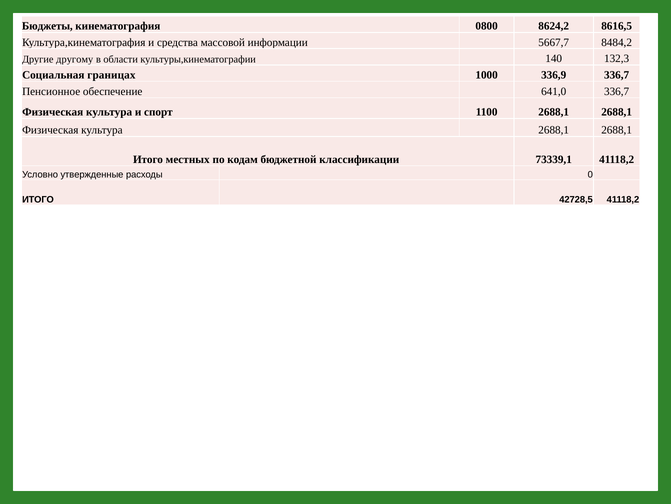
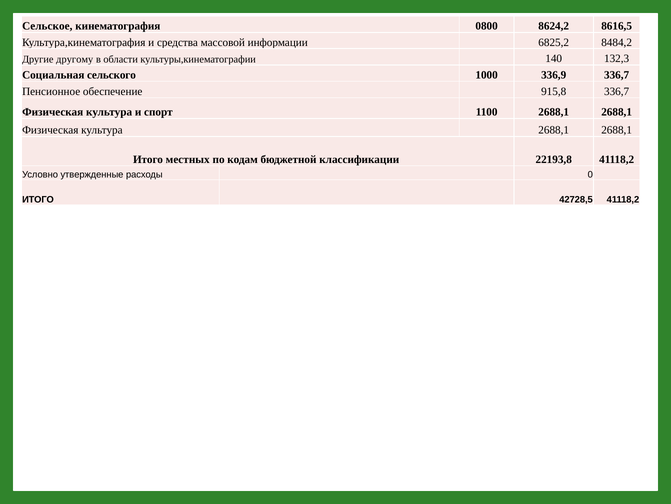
Бюджеты: Бюджеты -> Сельское (47, 26)
5667,7: 5667,7 -> 6825,2 (554, 42)
границах: границах -> сельского (112, 75)
641,0: 641,0 -> 915,8 (554, 91)
73339,1: 73339,1 -> 22193,8 (554, 159)
